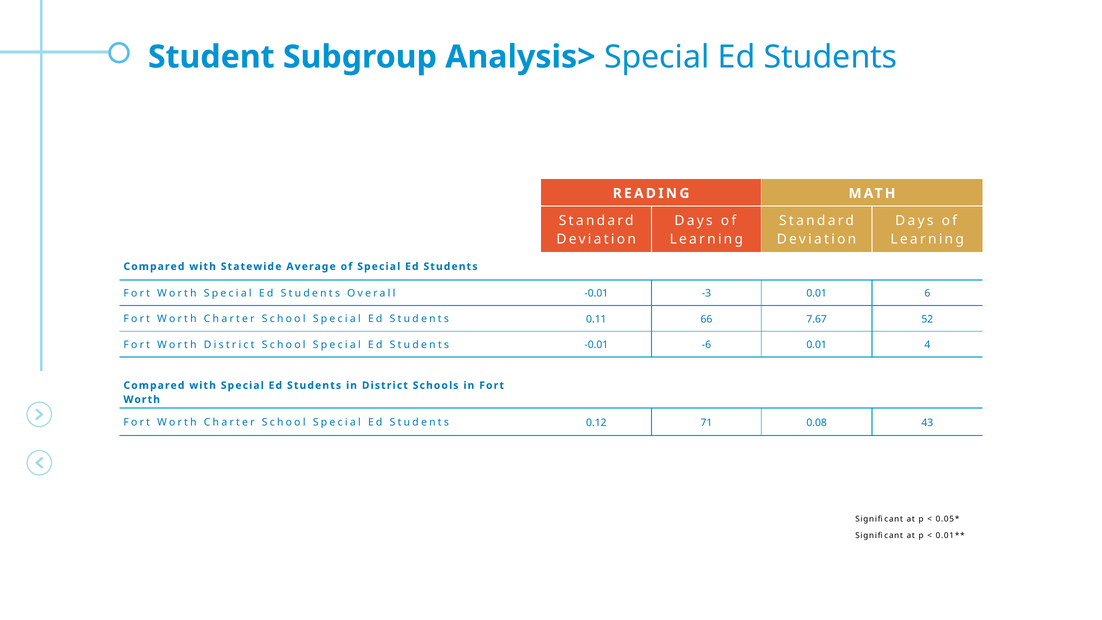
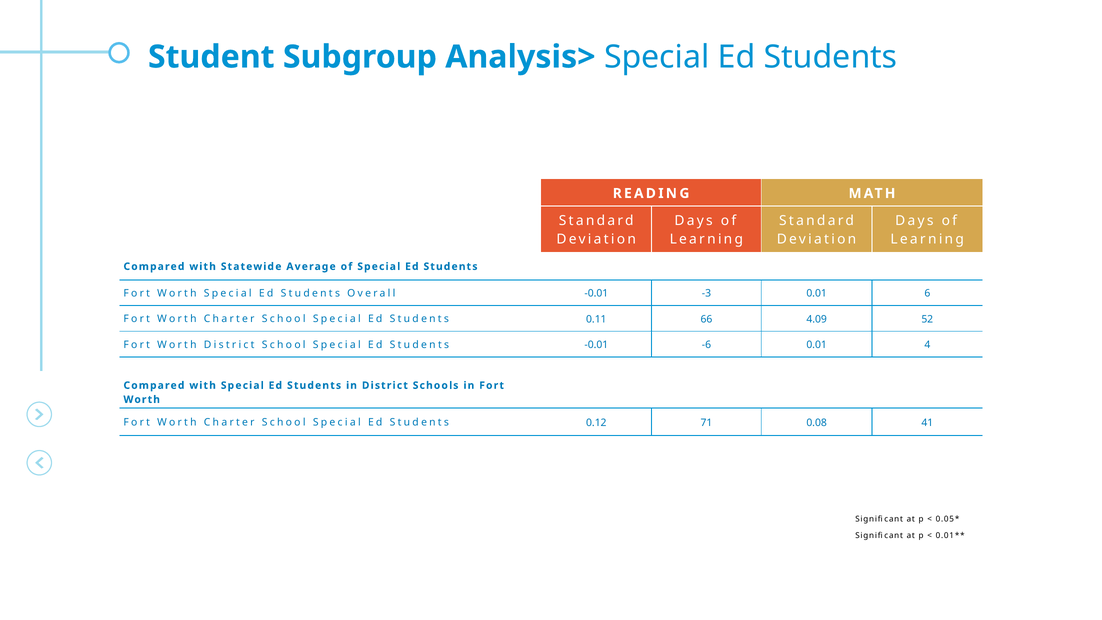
7.67: 7.67 -> 4.09 (817, 319)
43: 43 -> 41 (927, 423)
